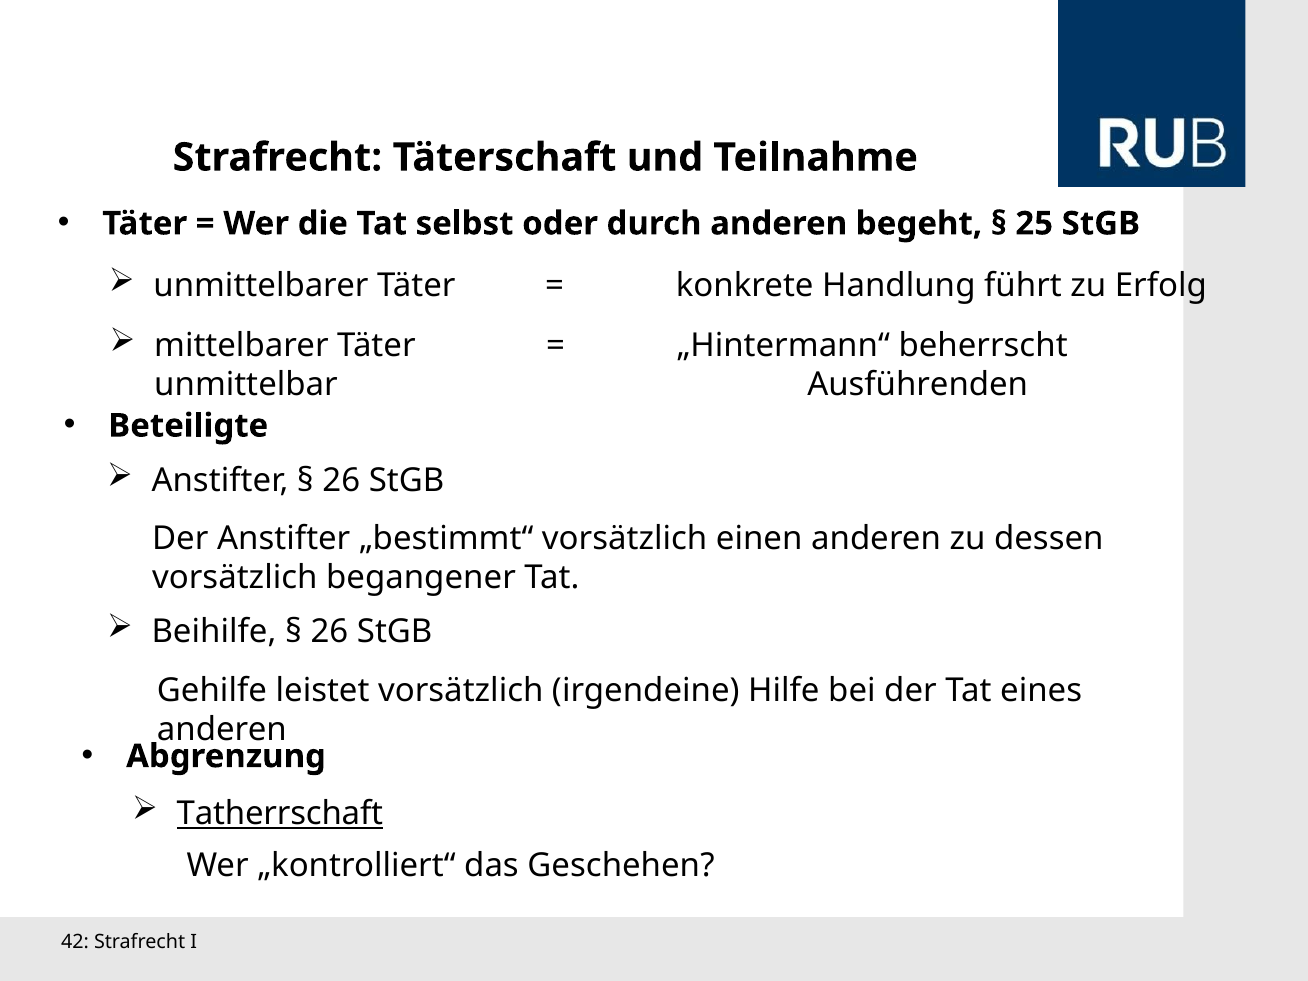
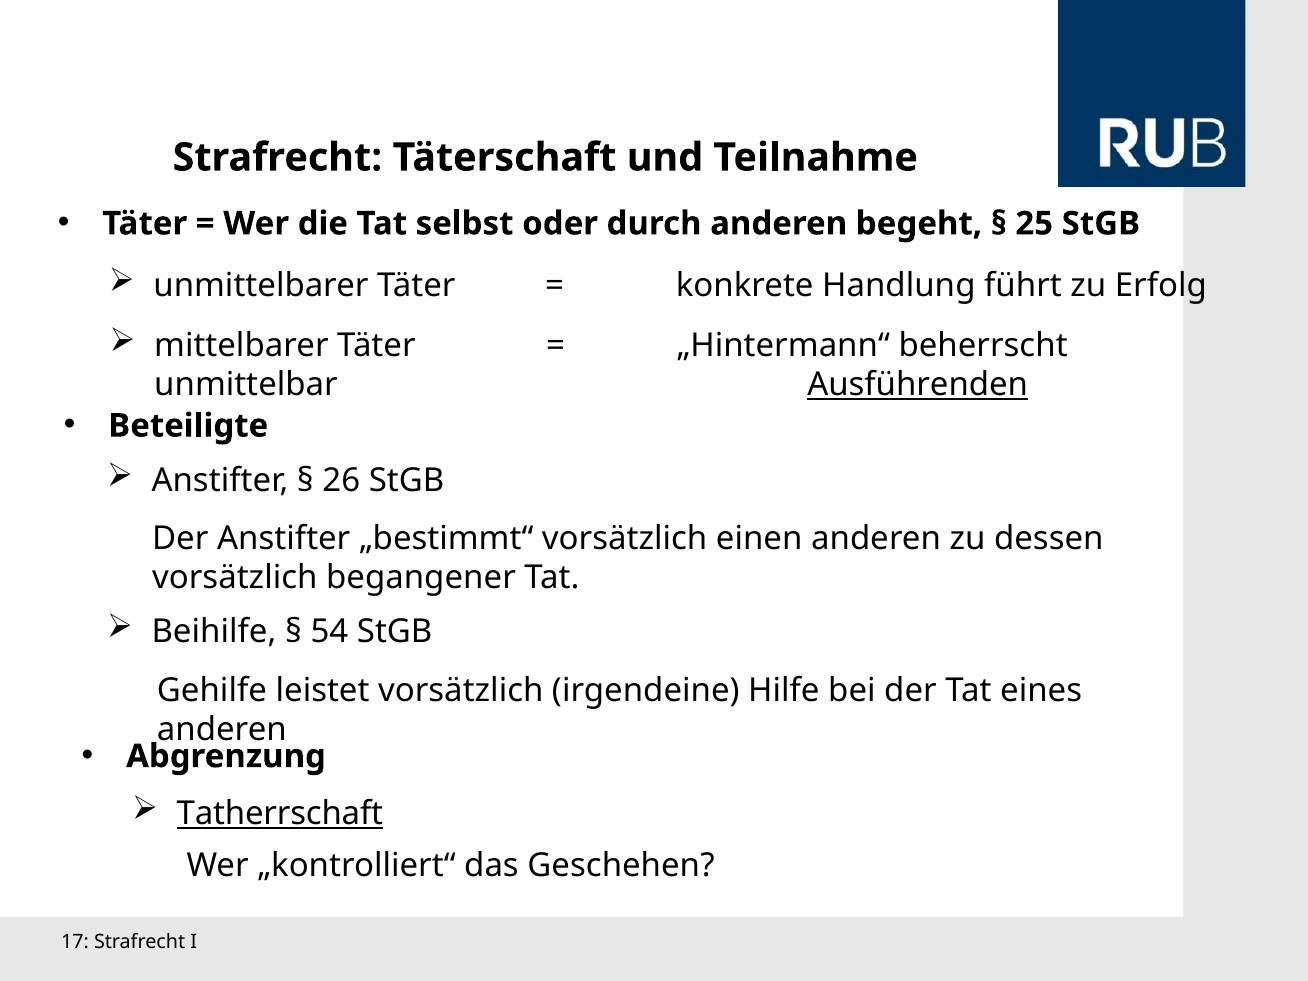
Ausführenden underline: none -> present (918, 385)
26: 26 -> 54 (329, 632)
42: 42 -> 17 (75, 942)
